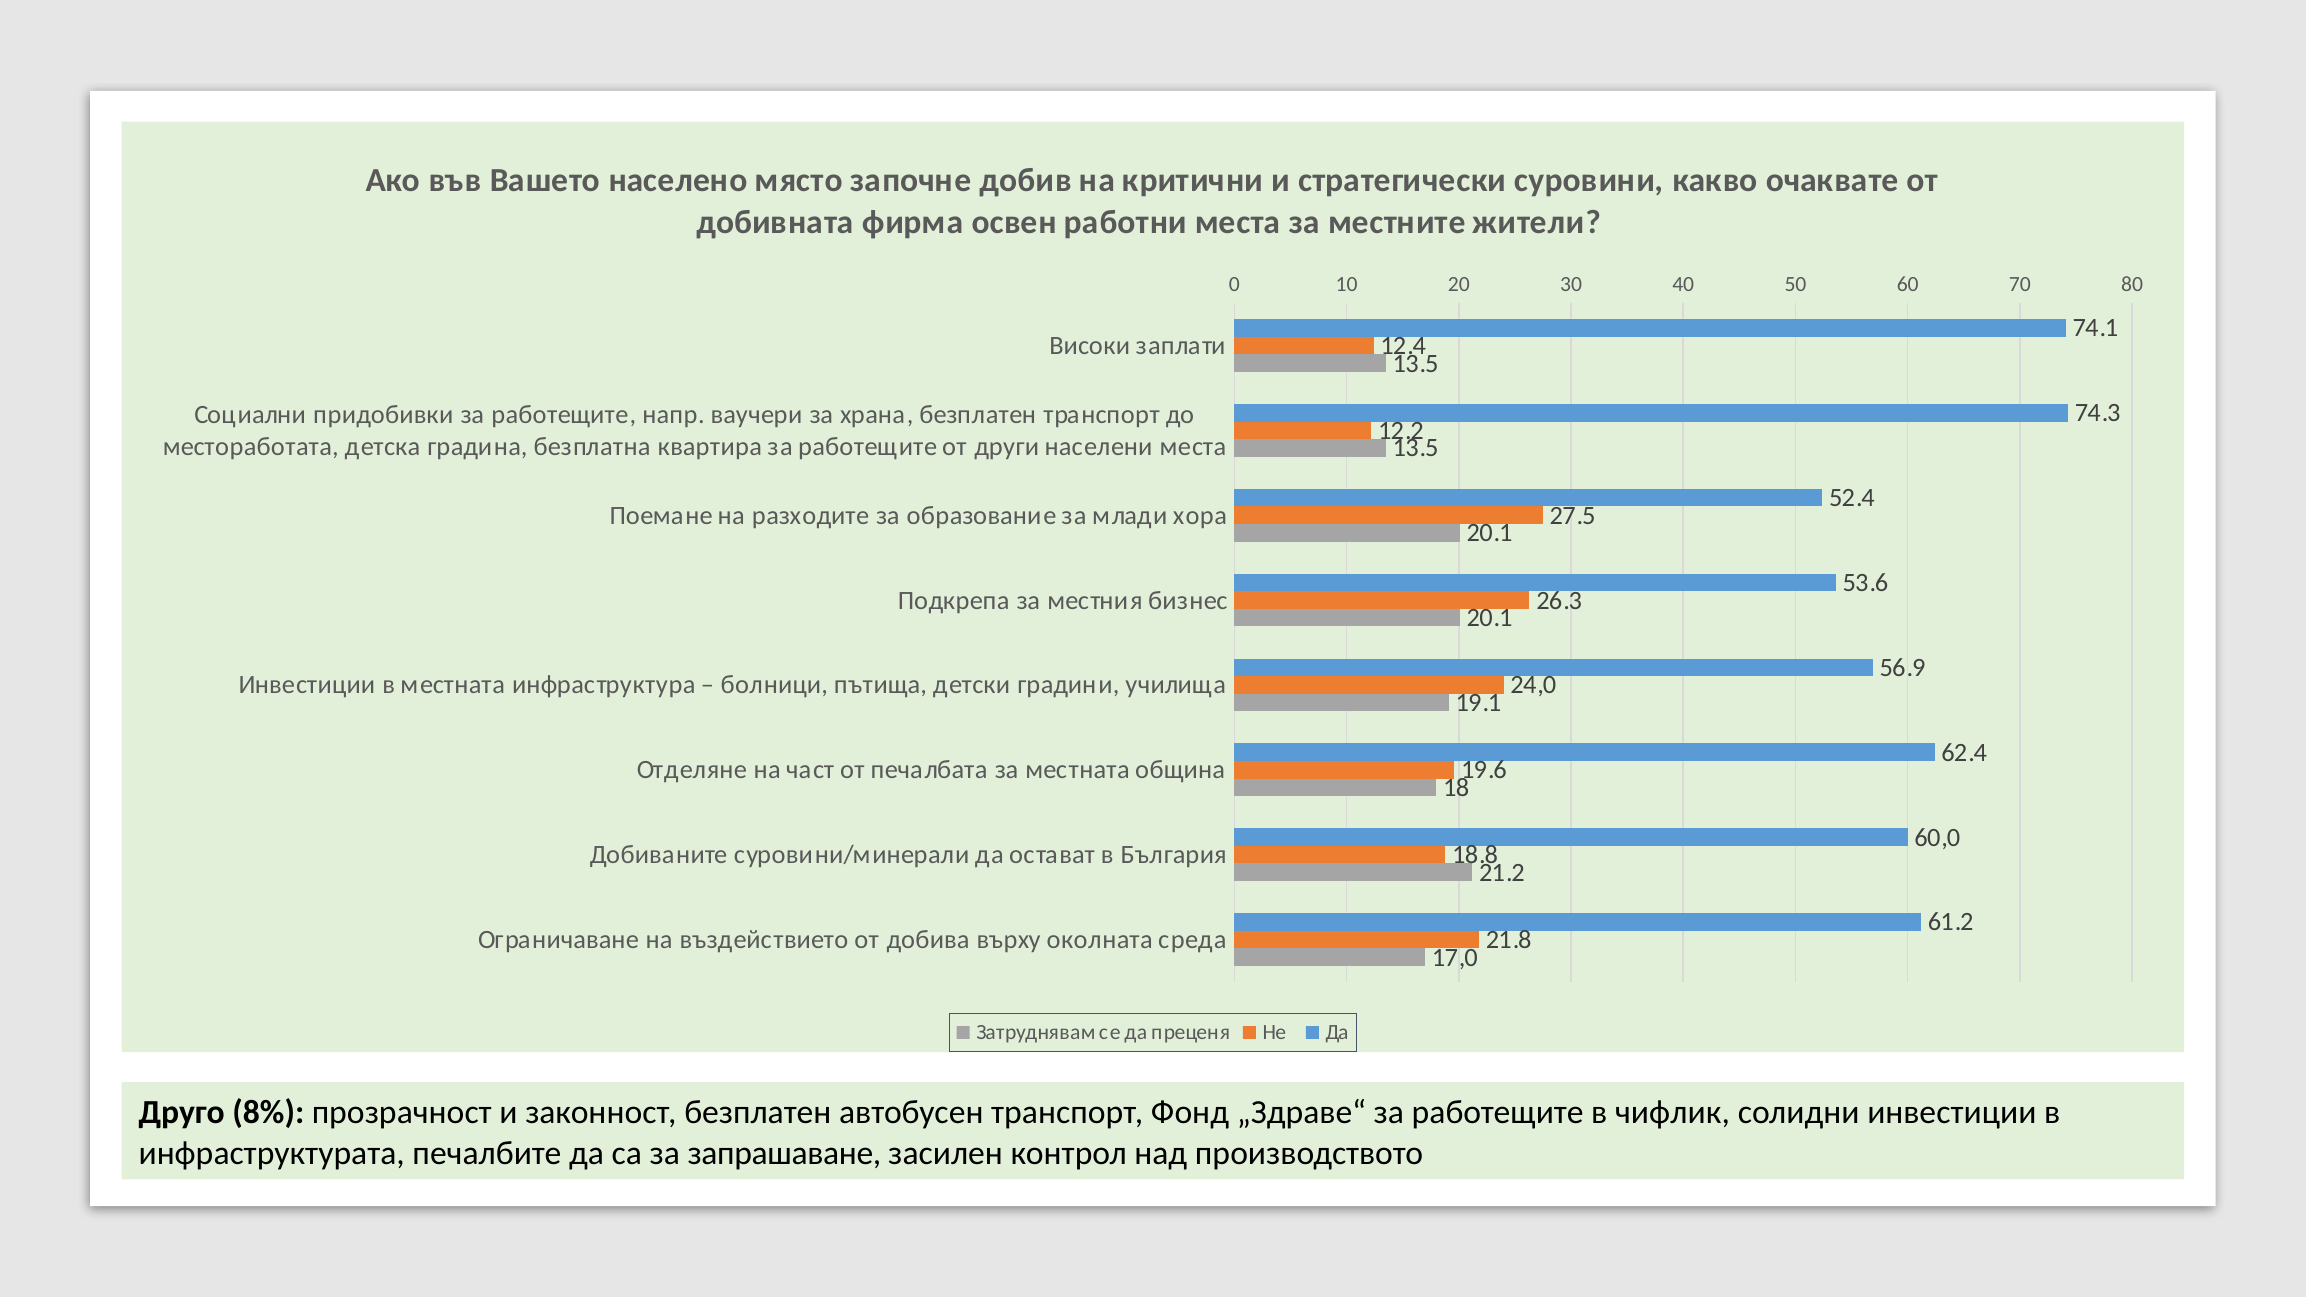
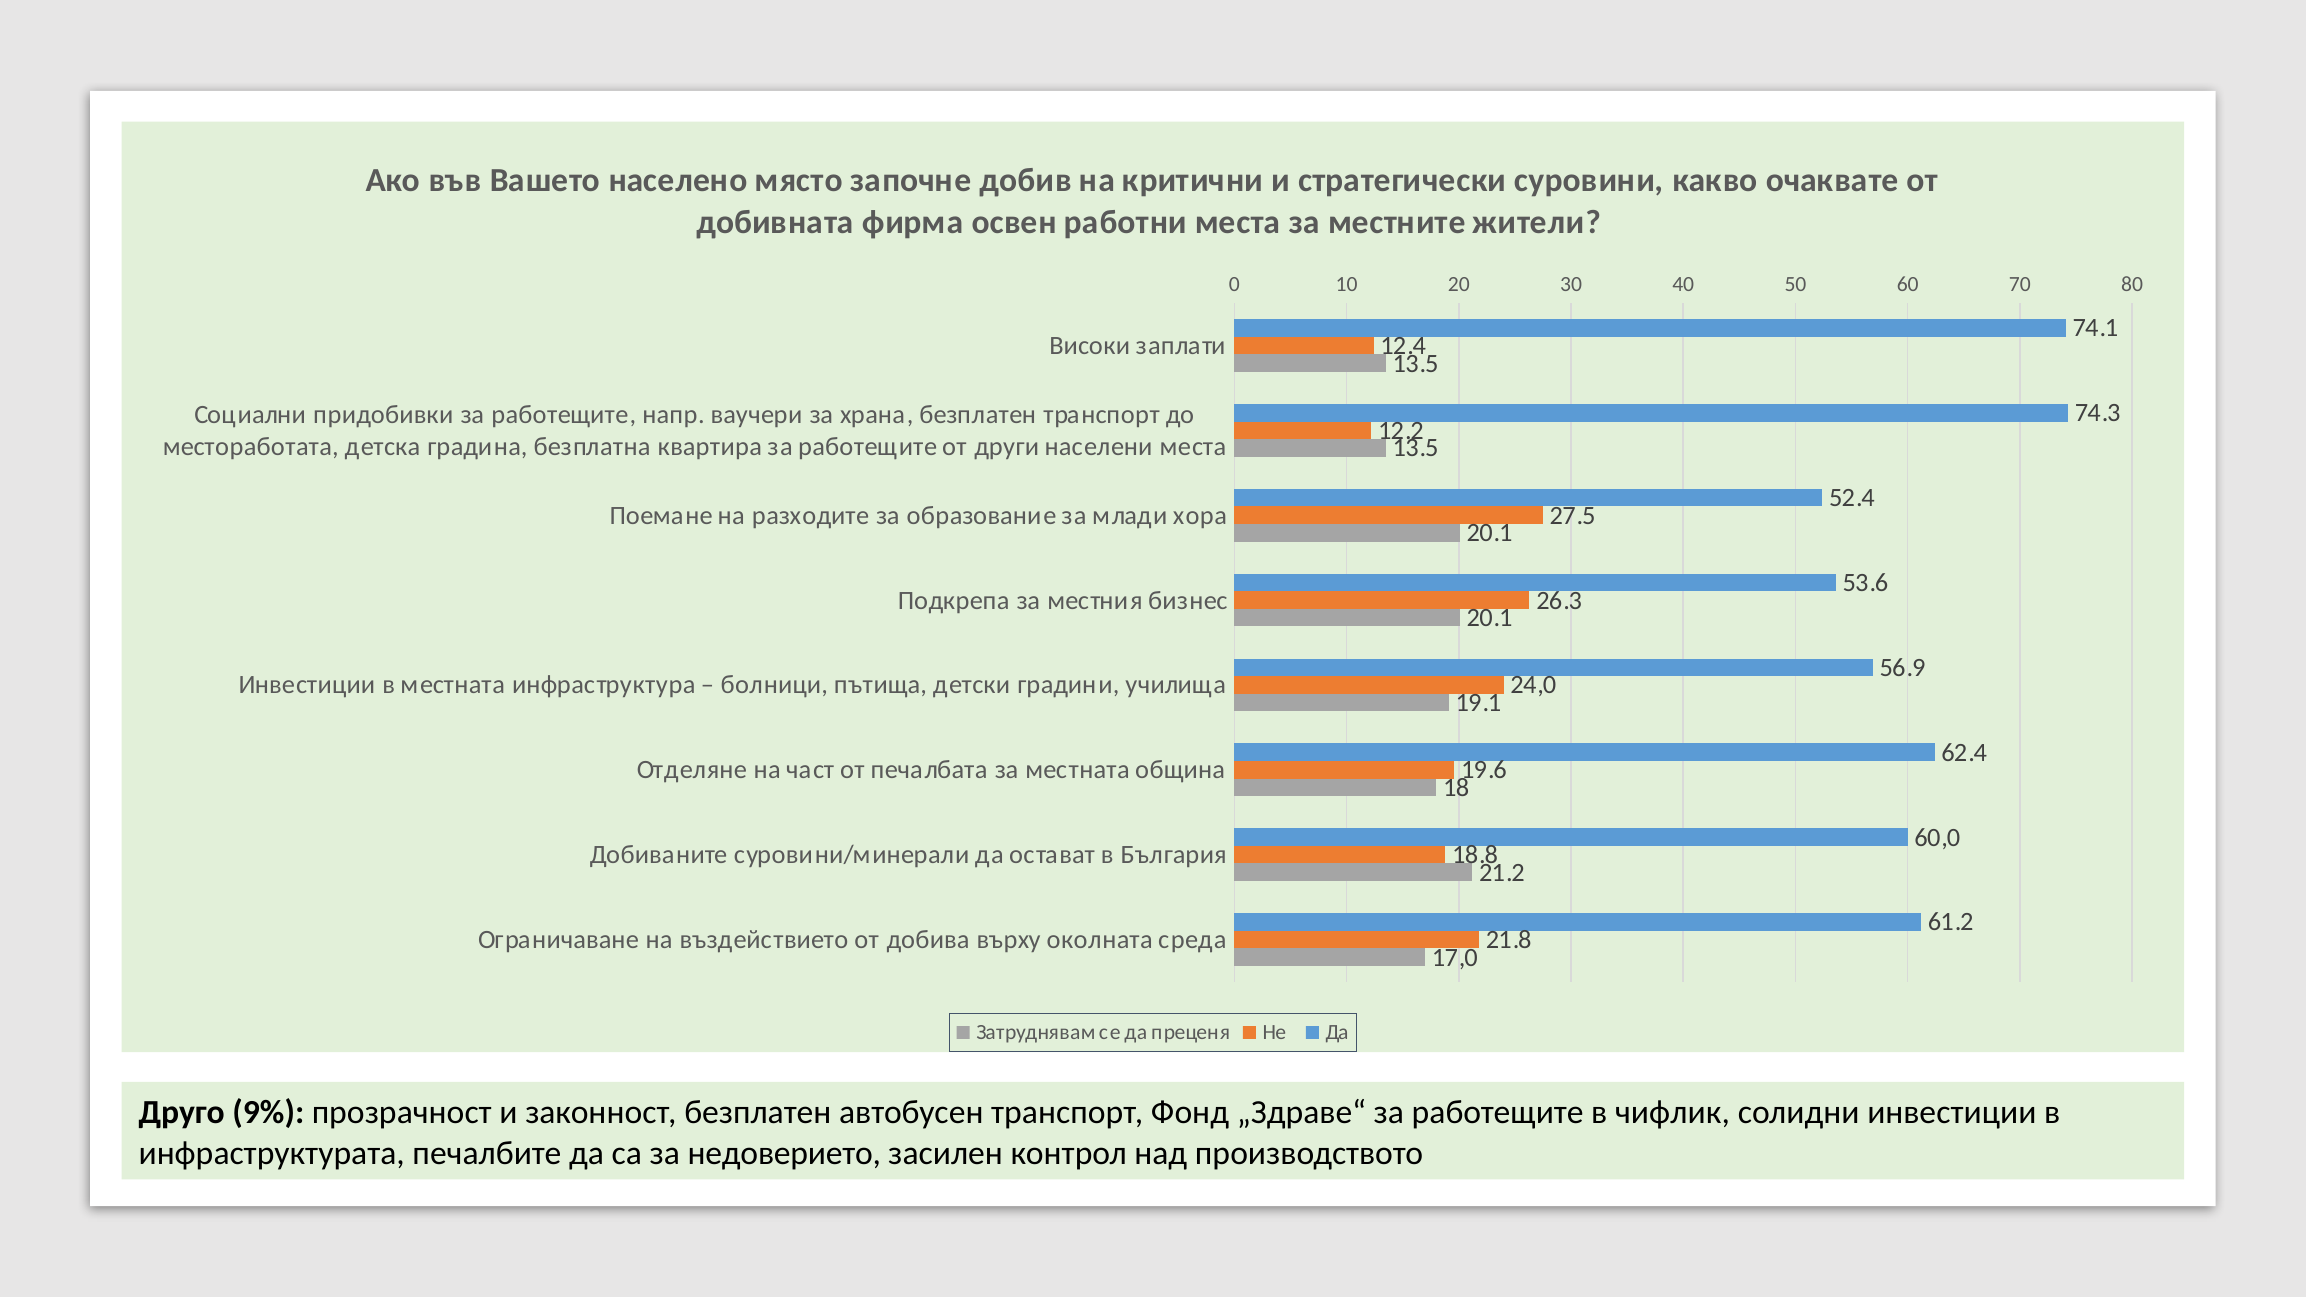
8%: 8% -> 9% (268, 1113)
запрашаване: запрашаване -> недоверието (784, 1153)
